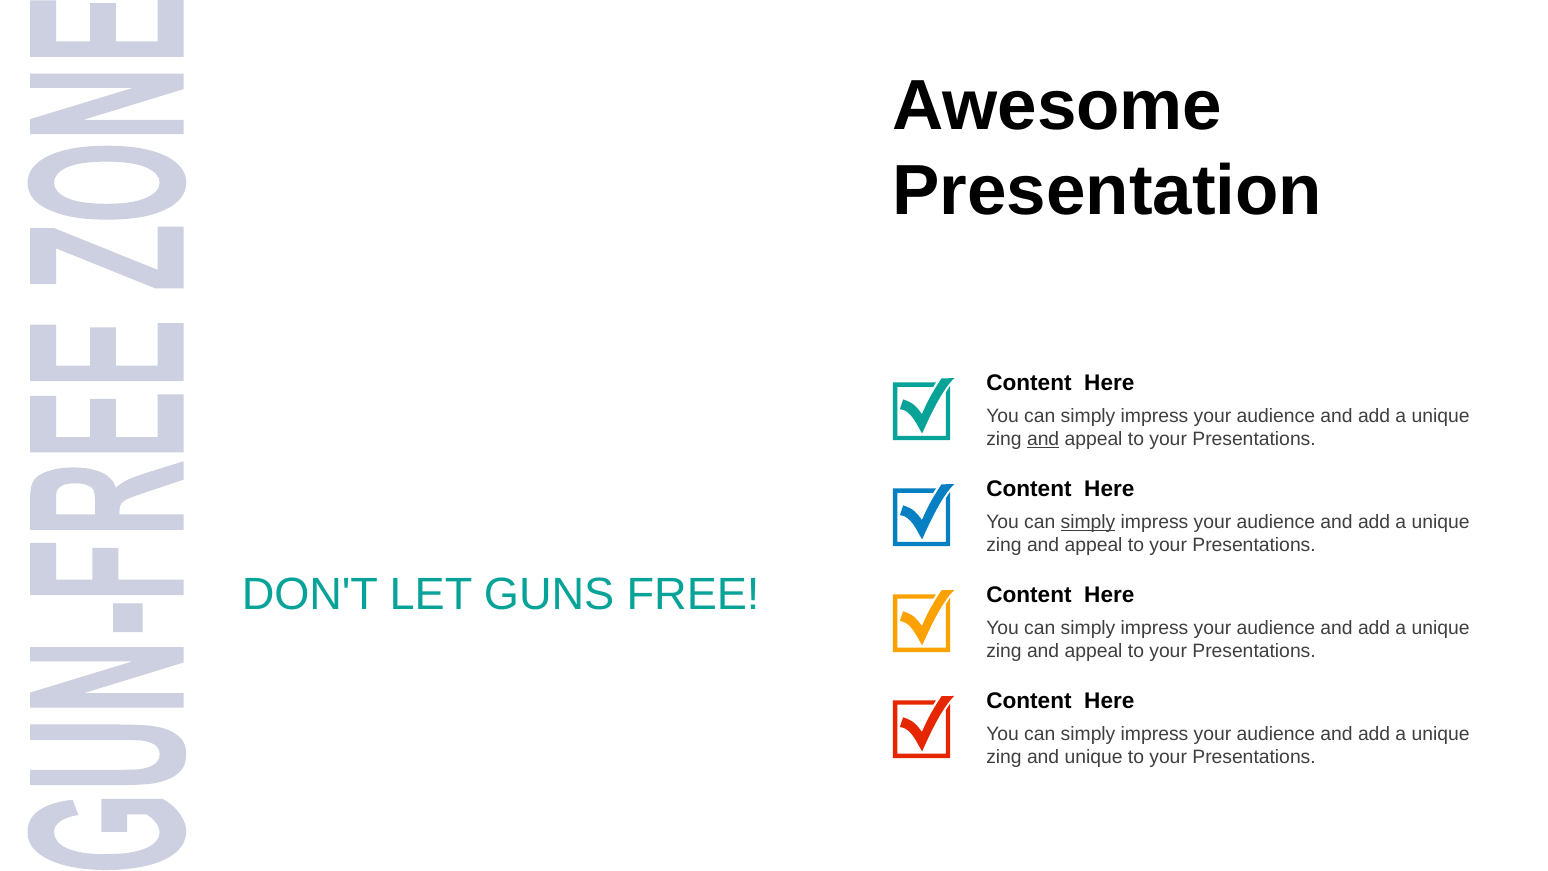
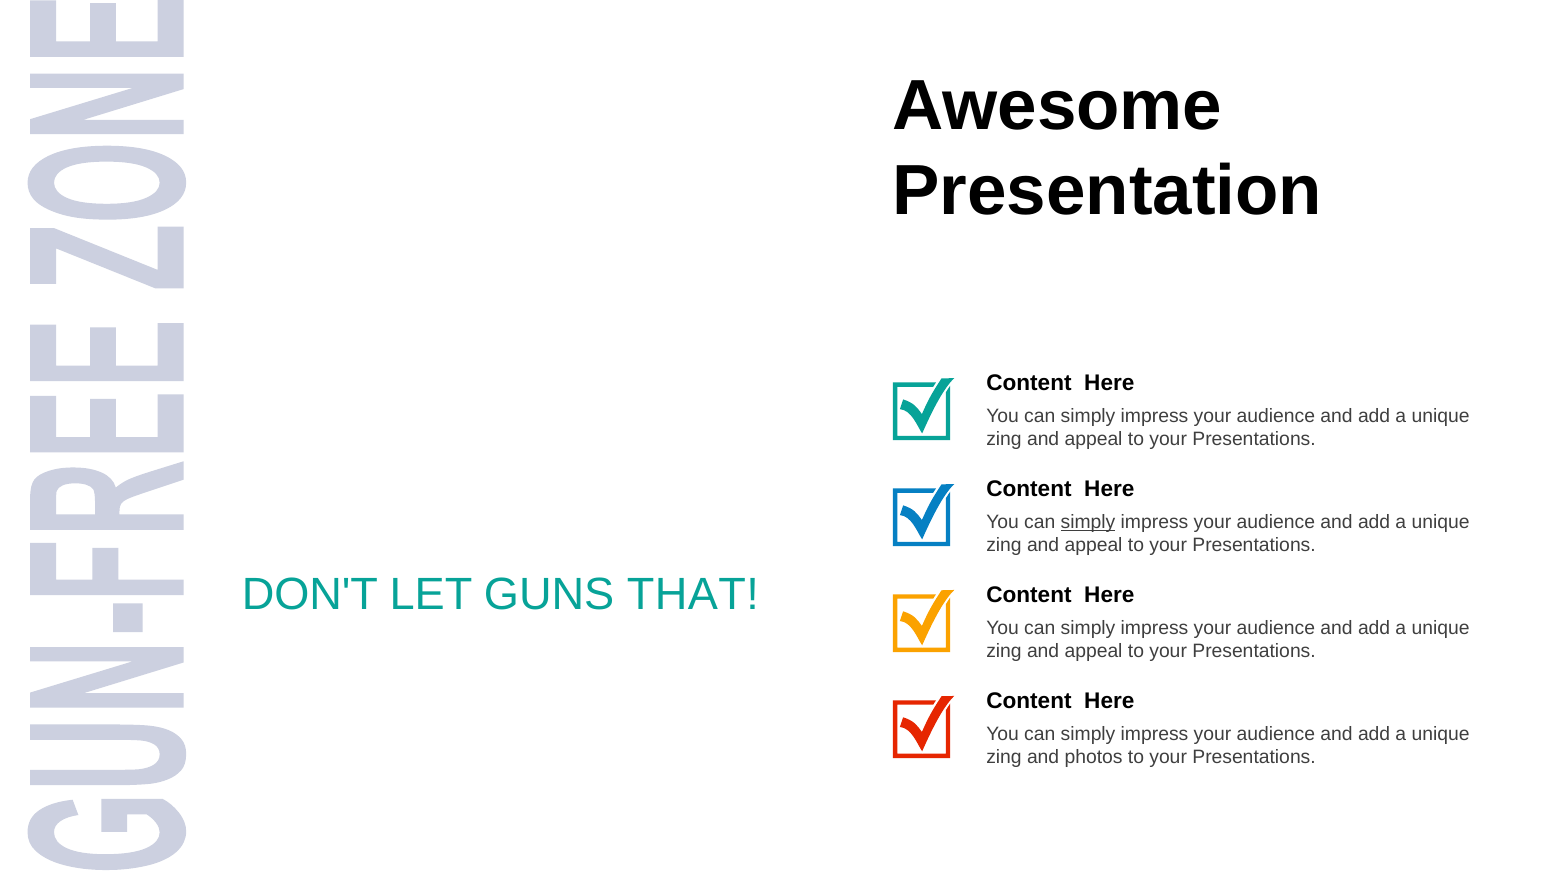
and underline: present -> none (1043, 439)
FREE: FREE -> THAT (693, 595)
and unique: unique -> photos (1094, 757)
